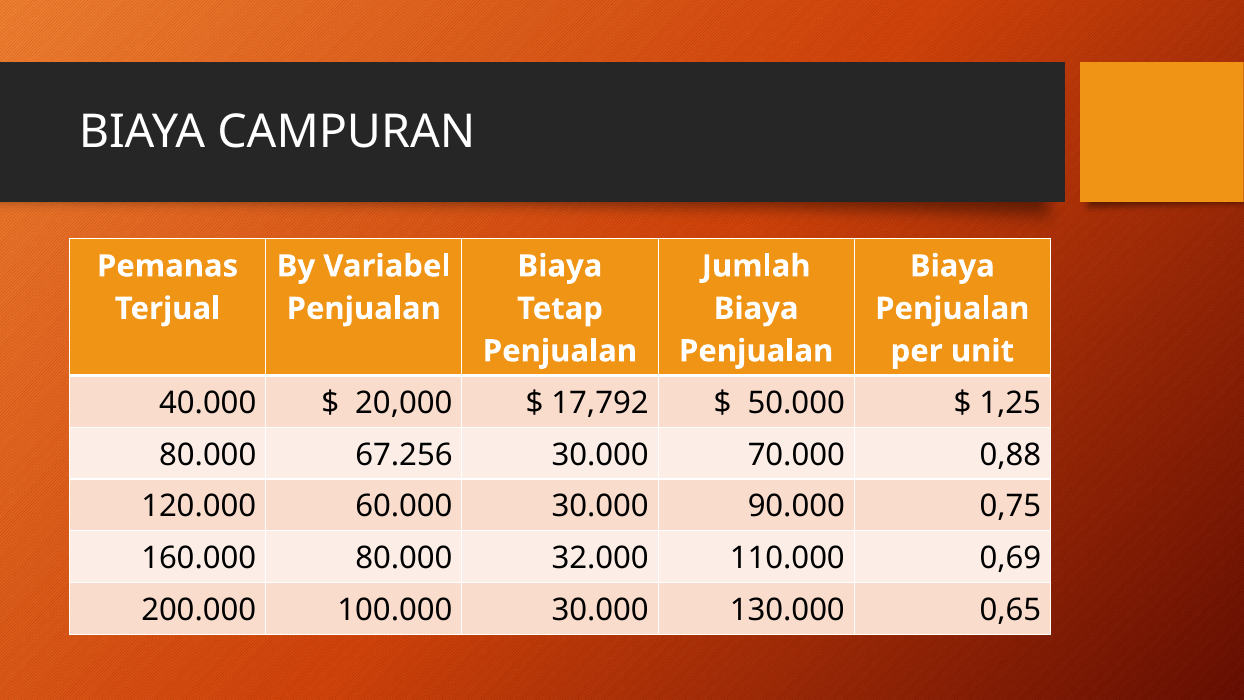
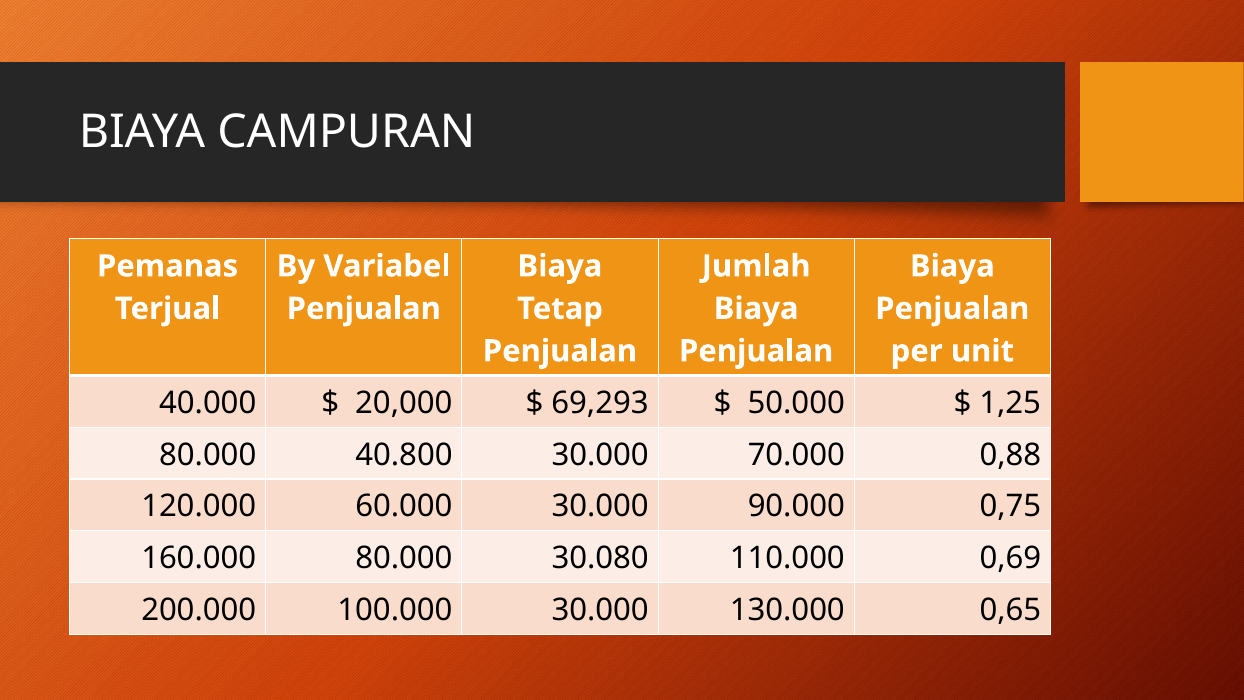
17,792: 17,792 -> 69,293 (600, 403)
67.256: 67.256 -> 40.800 (404, 455)
32.000: 32.000 -> 30.080 (600, 558)
